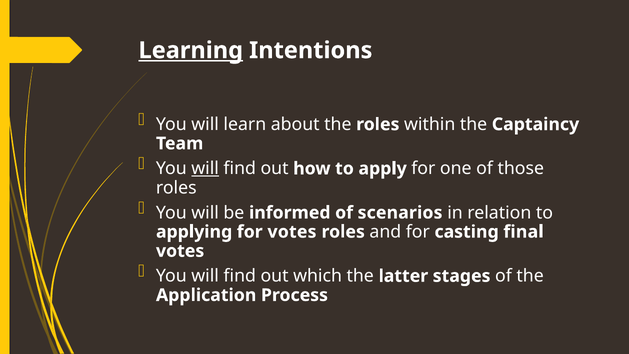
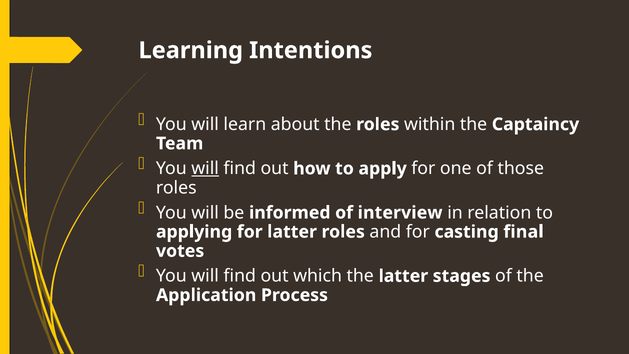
Learning underline: present -> none (191, 50)
scenarios: scenarios -> interview (400, 213)
for votes: votes -> latter (292, 232)
